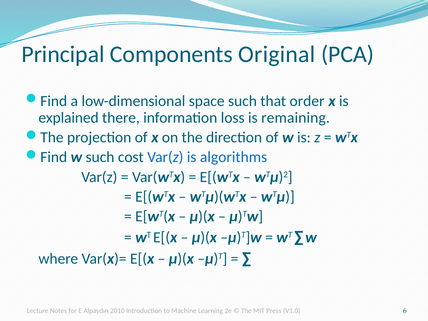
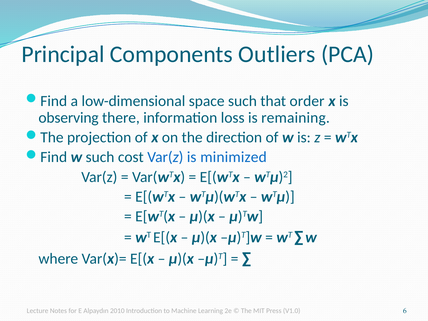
Original: Original -> Outliers (277, 54)
explained: explained -> observing (69, 118)
algorithms: algorithms -> minimized (234, 157)
